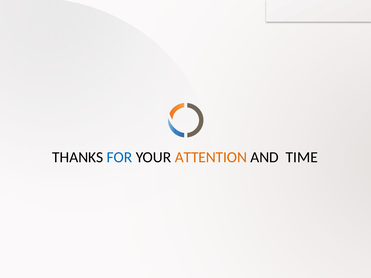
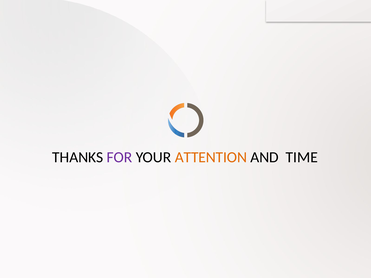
FOR colour: blue -> purple (119, 158)
